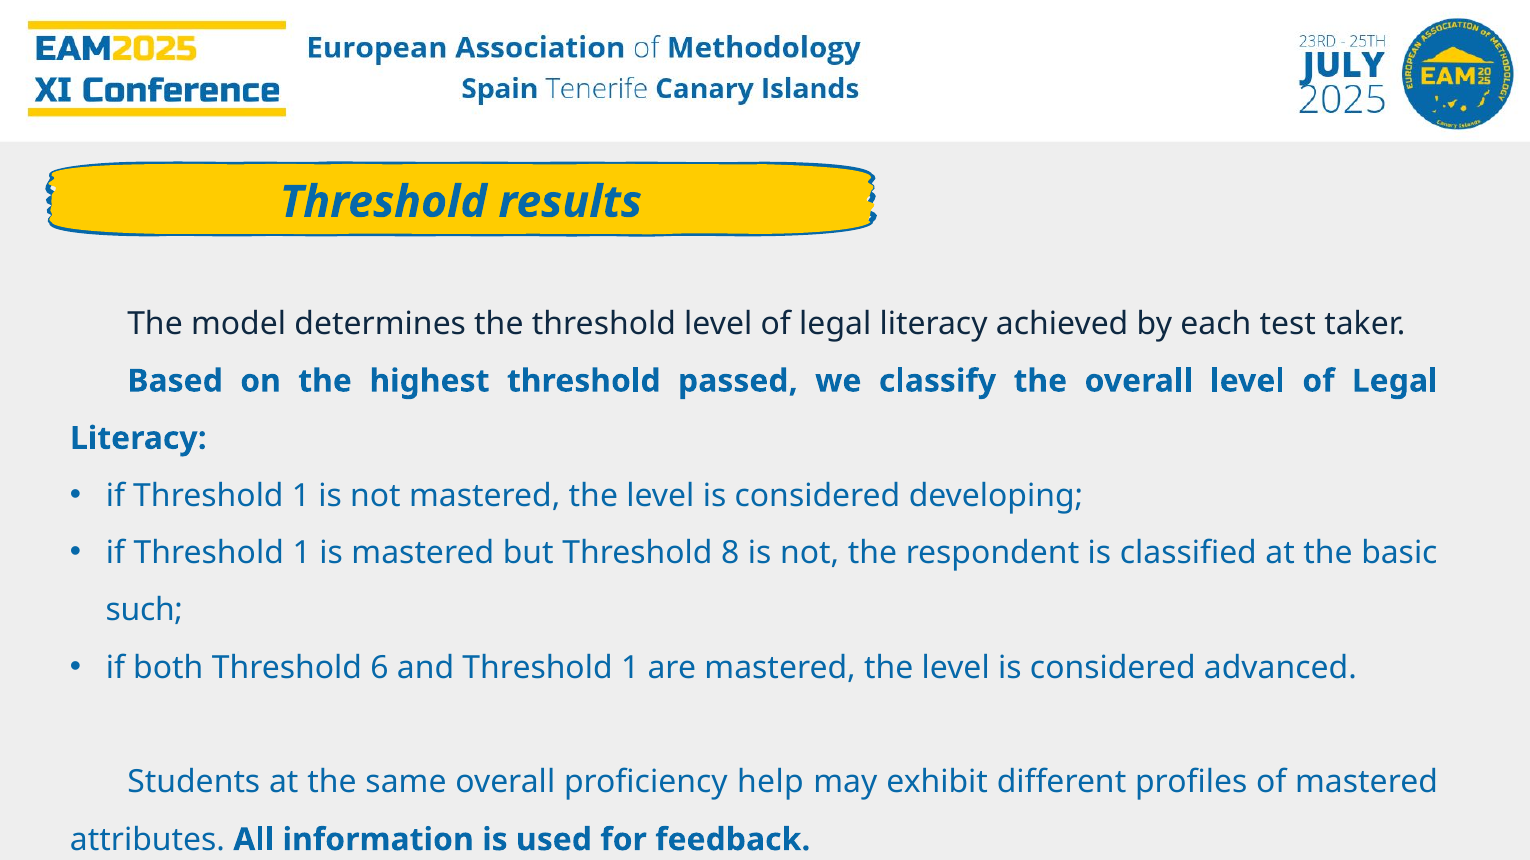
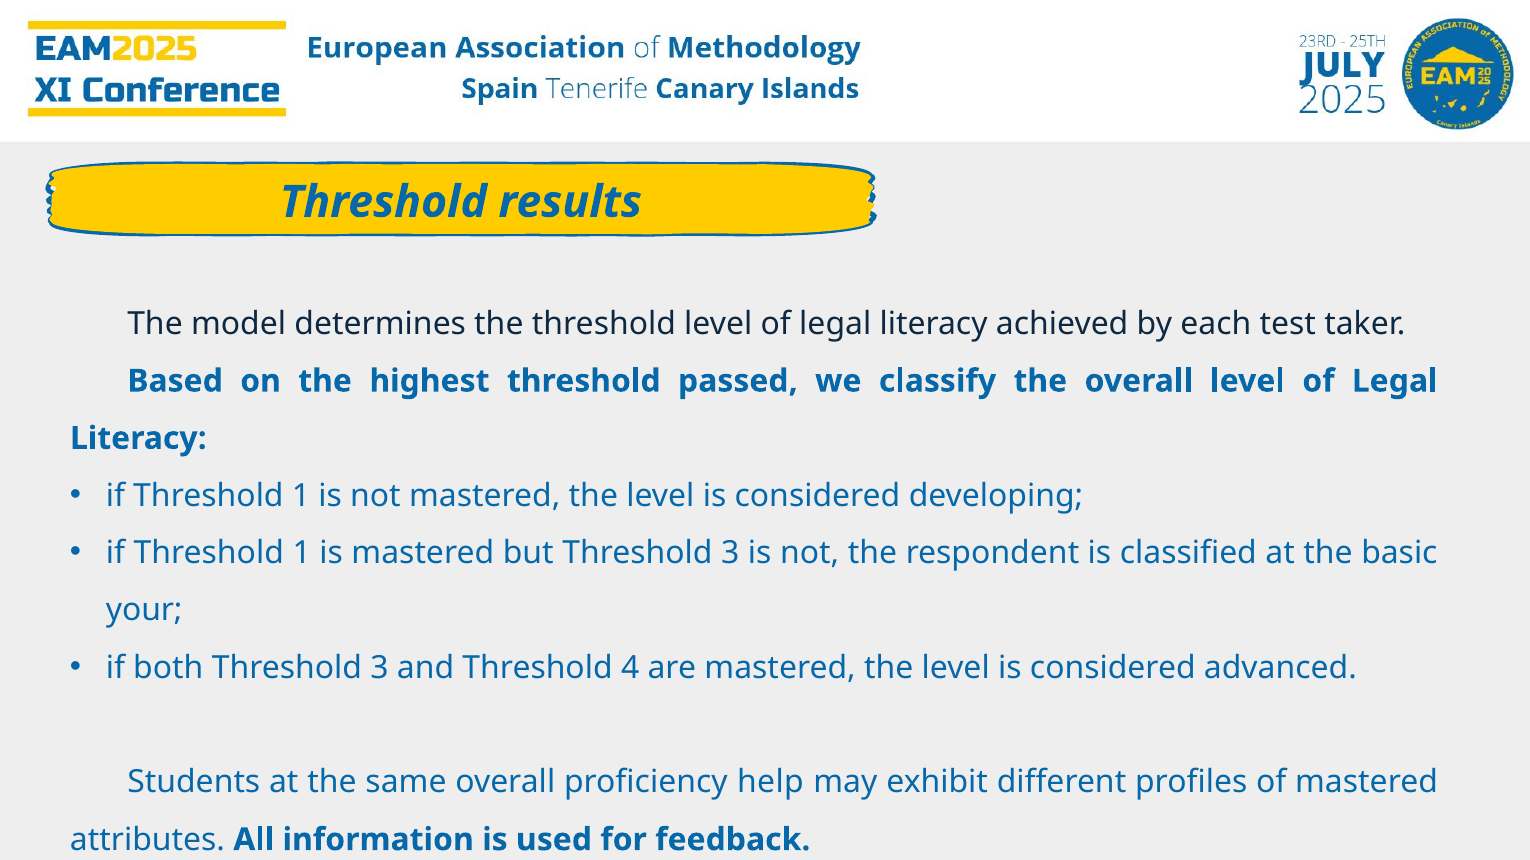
but Threshold 8: 8 -> 3 (730, 553)
such: such -> your (144, 611)
both Threshold 6: 6 -> 3 (379, 668)
and Threshold 1: 1 -> 4 (630, 668)
